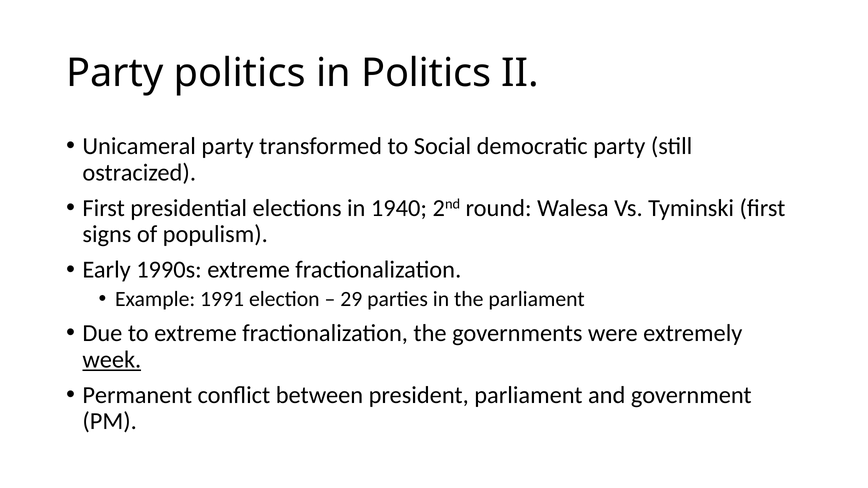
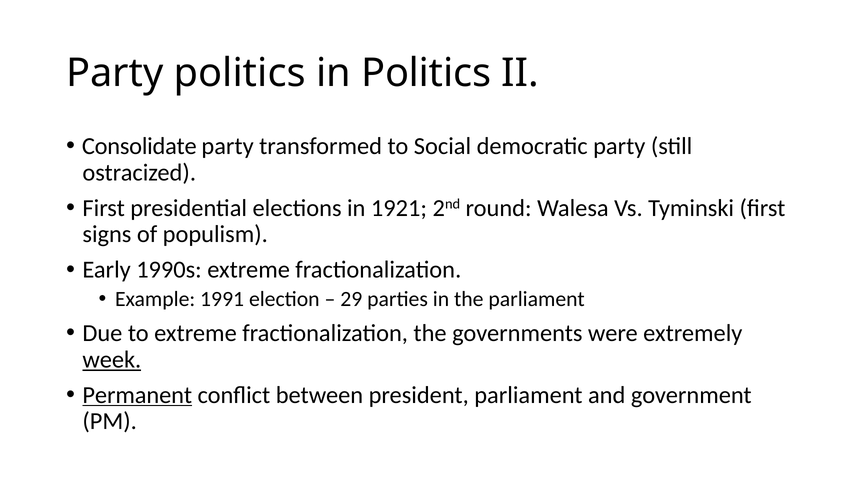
Unicameral: Unicameral -> Consolidate (139, 146)
1940: 1940 -> 1921 (399, 208)
Permanent underline: none -> present (137, 395)
